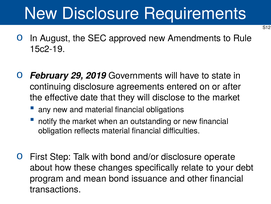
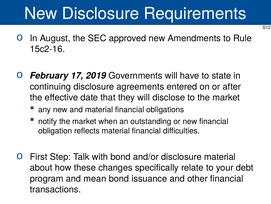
15c2-19: 15c2-19 -> 15c2-16 (47, 49)
29: 29 -> 17 (77, 75)
disclosure operate: operate -> material (220, 156)
